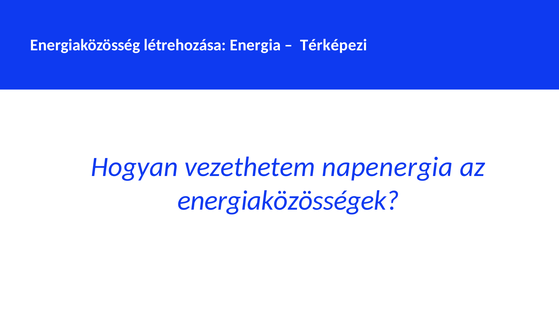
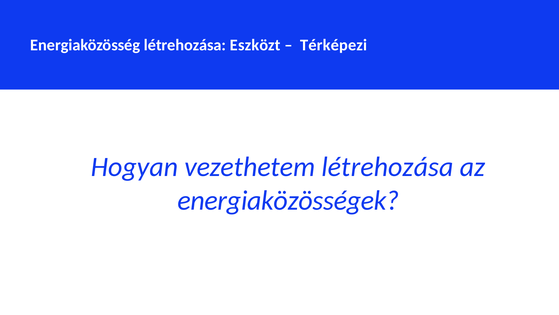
Energia: Energia -> Eszközt (255, 45)
vezethetem napenergia: napenergia -> létrehozása (387, 167)
